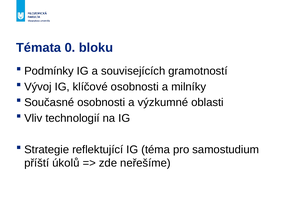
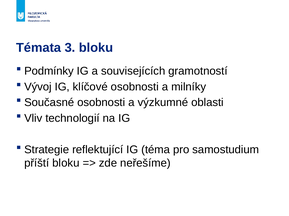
0: 0 -> 3 (70, 48)
příští úkolů: úkolů -> bloku (66, 164)
